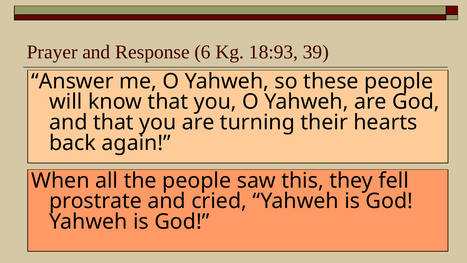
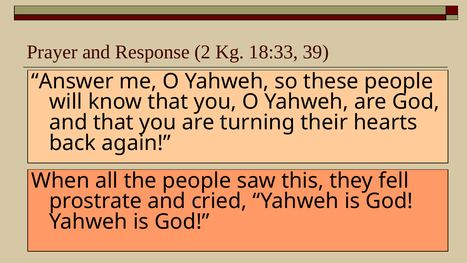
6: 6 -> 2 (203, 52)
18:93: 18:93 -> 18:33 (274, 52)
